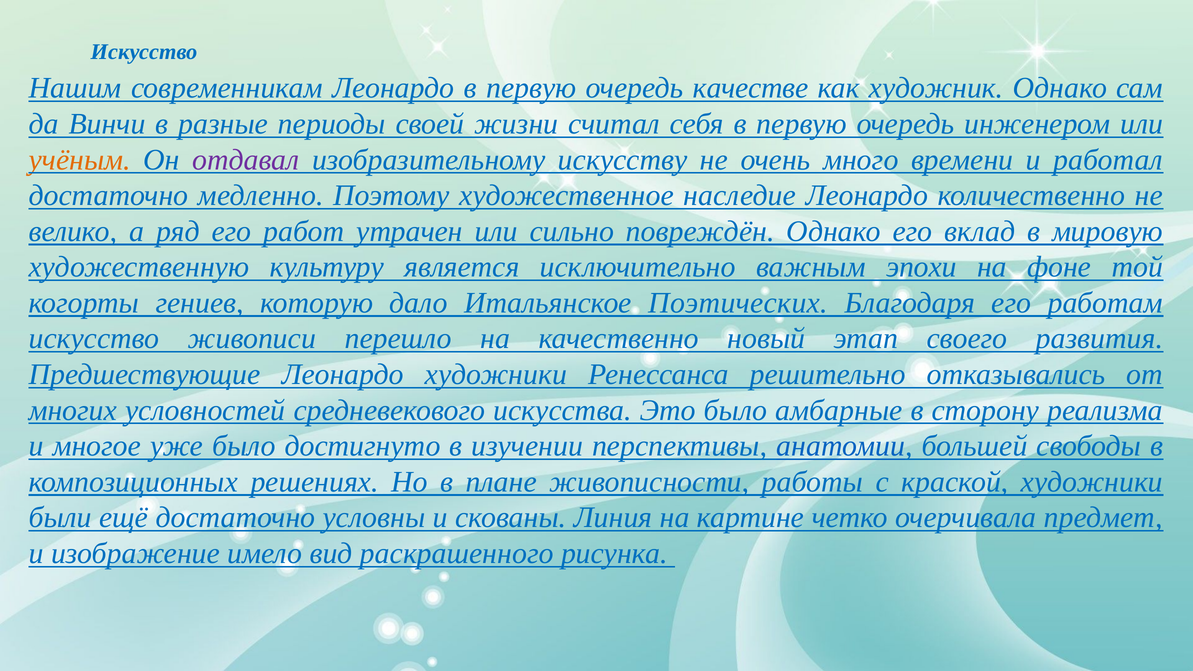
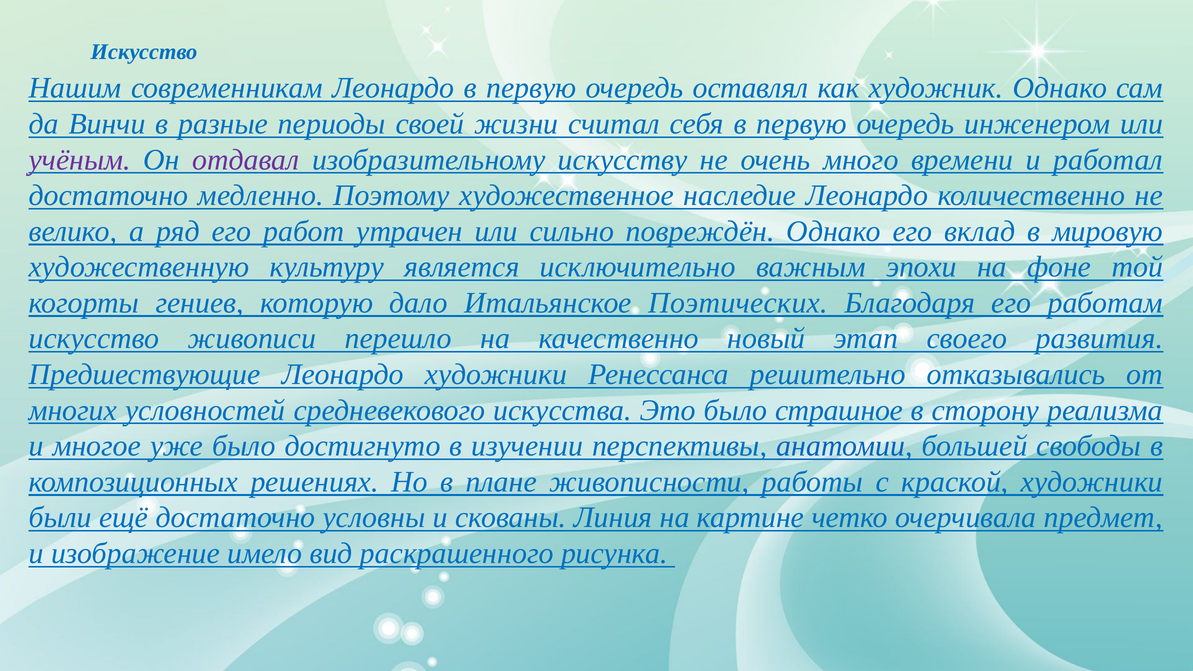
качестве: качестве -> оставлял (751, 88)
учёным colour: orange -> purple (80, 160)
амбарные: амбарные -> страшное (839, 410)
